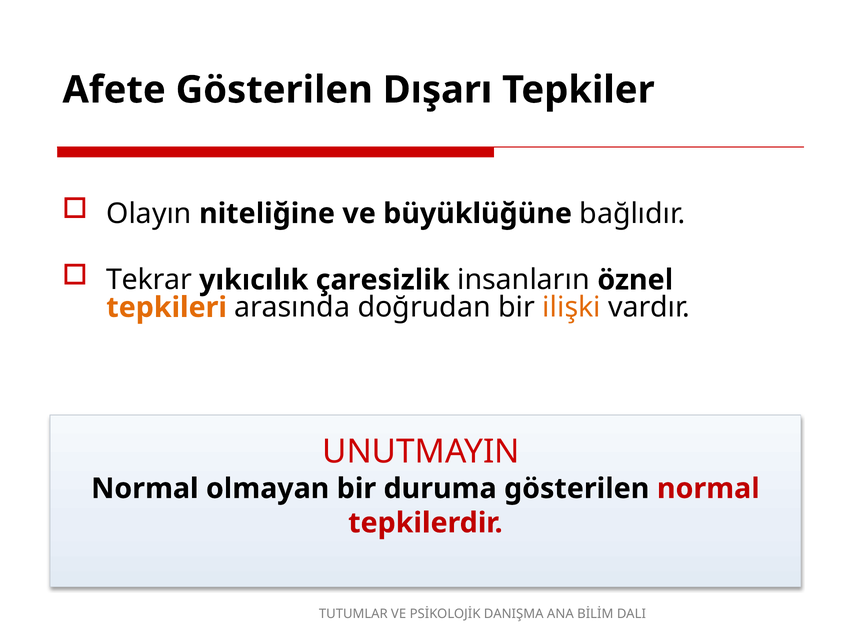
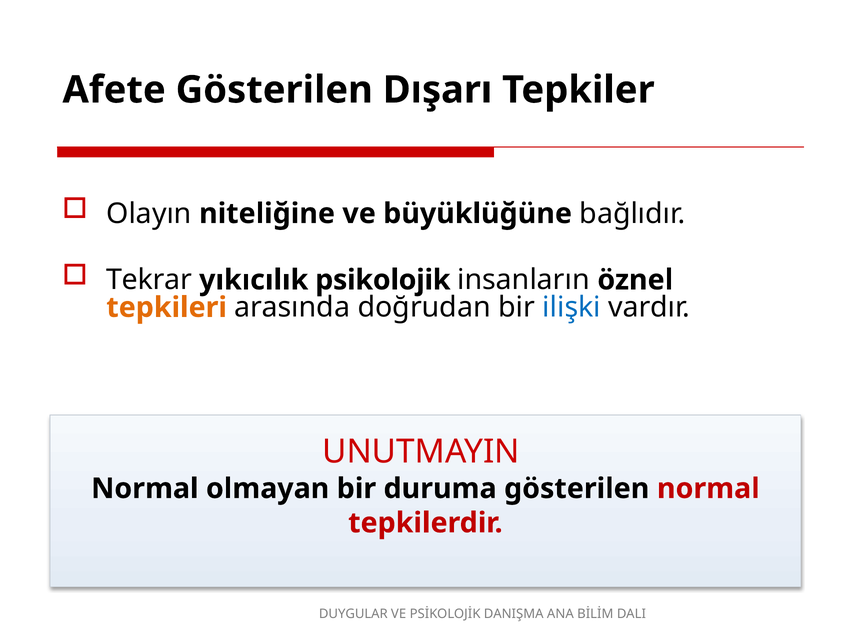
çaresizlik: çaresizlik -> psikolojik (383, 280)
ilişki colour: orange -> blue (572, 307)
TUTUMLAR: TUTUMLAR -> DUYGULAR (353, 614)
